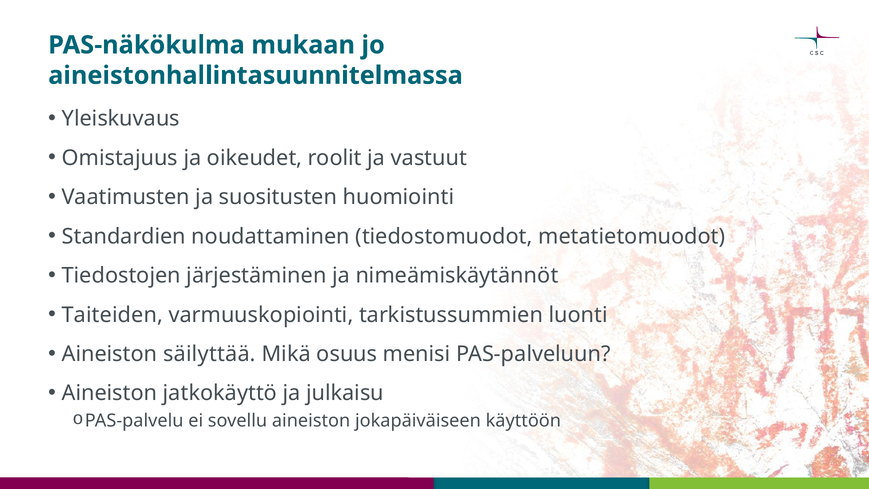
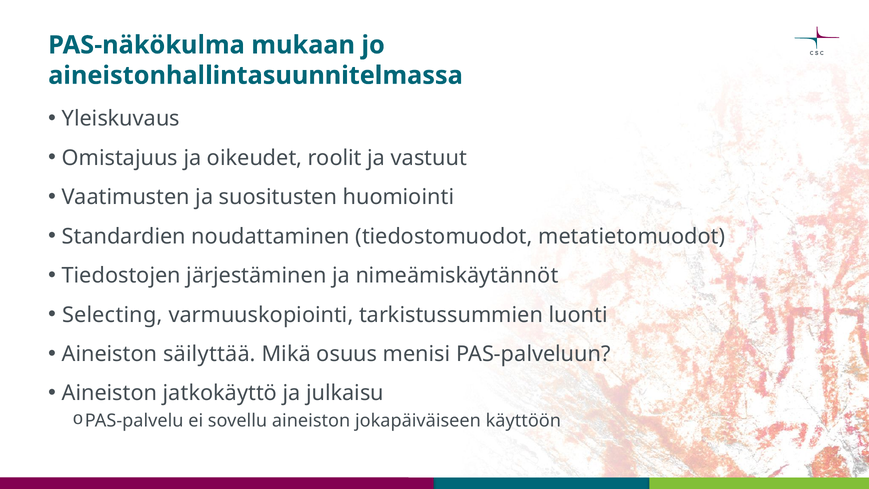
Taiteiden: Taiteiden -> Selecting (112, 315)
